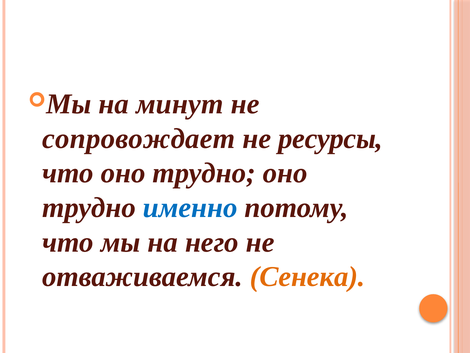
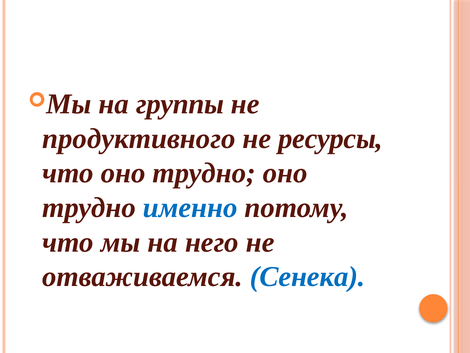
минут: минут -> группы (180, 104)
сопровождает: сопровождает -> продуктивного (139, 138)
Сенека colour: orange -> blue (307, 276)
